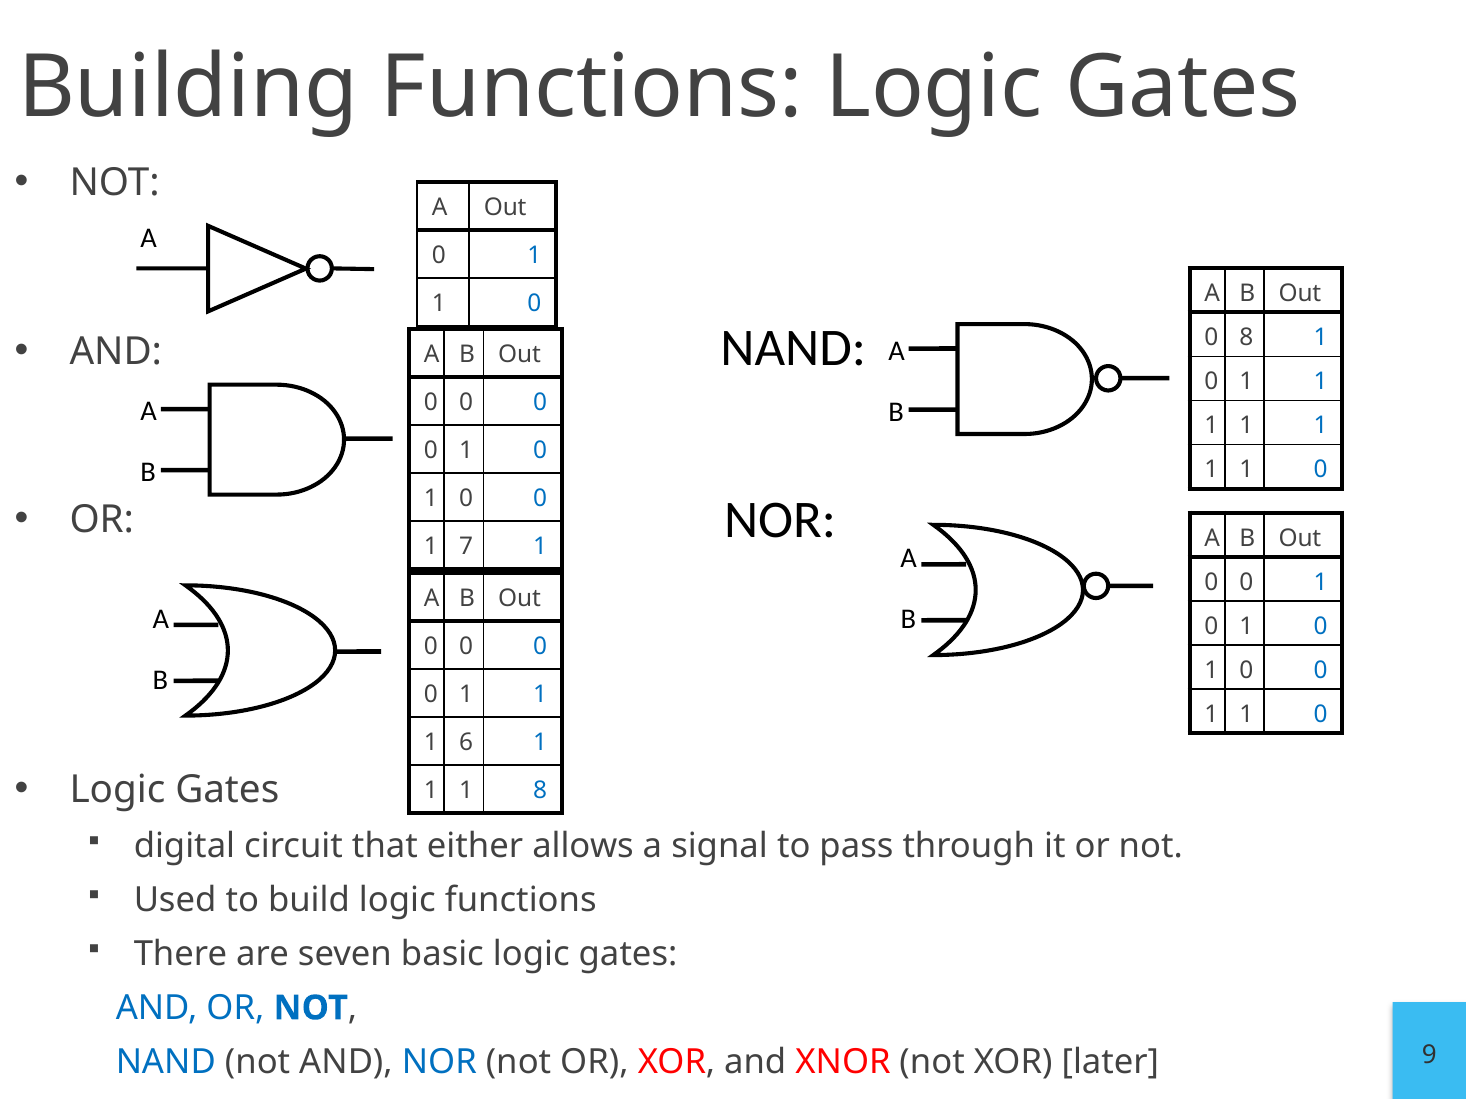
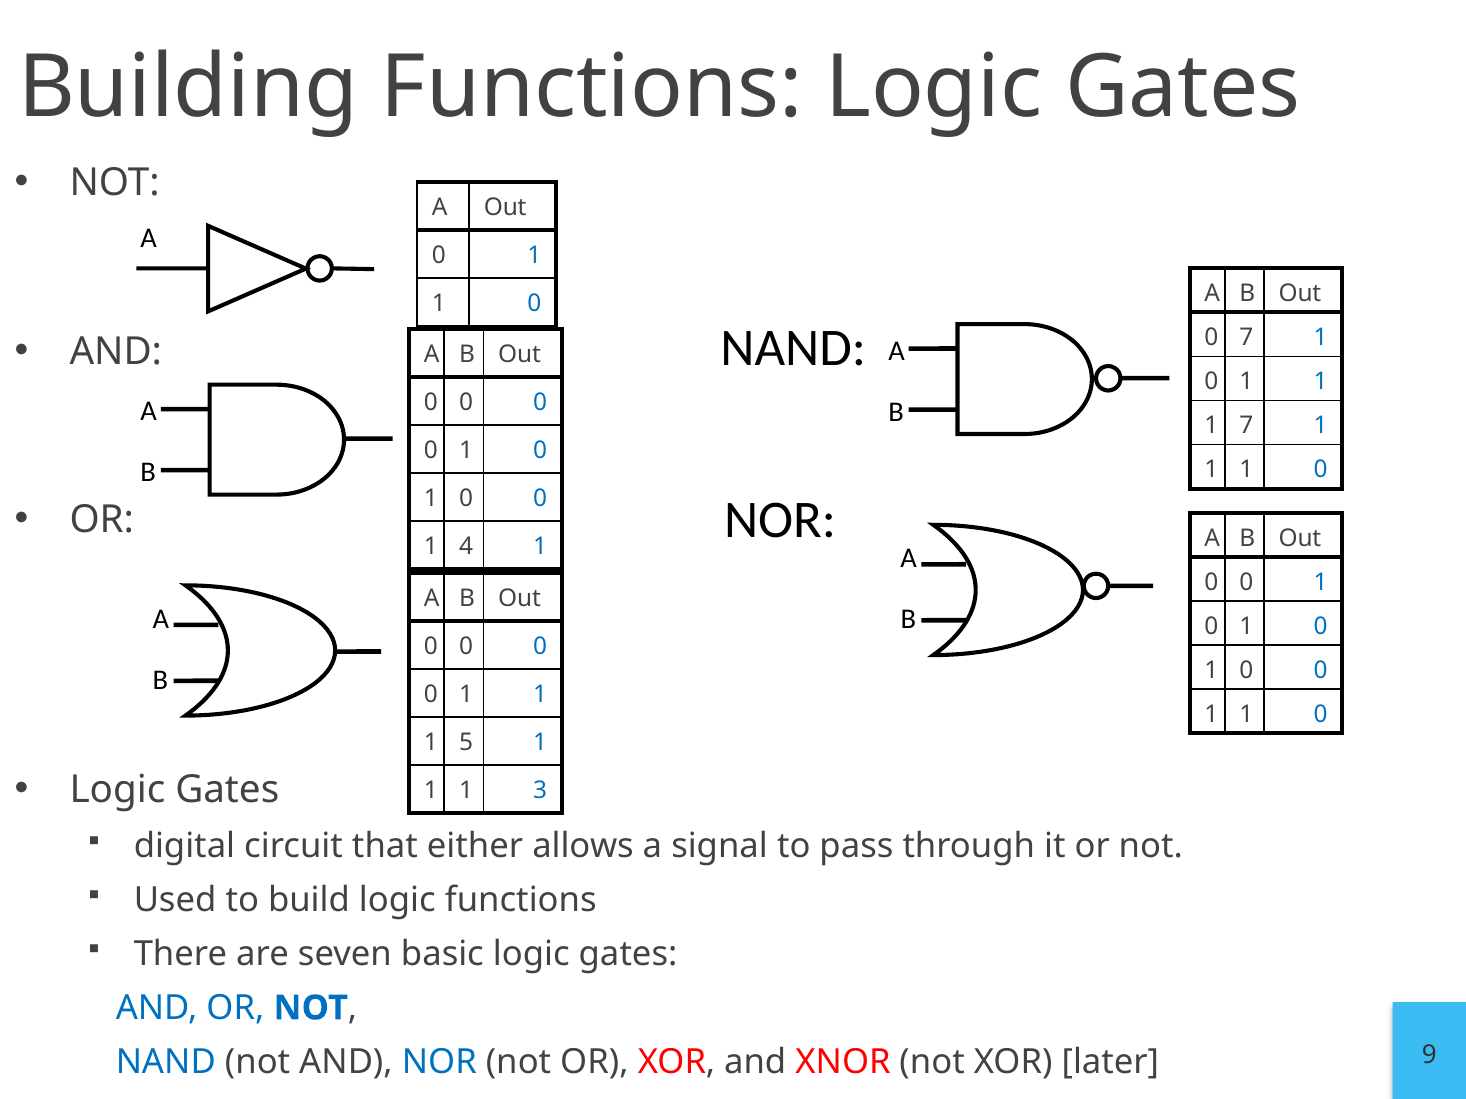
0 8: 8 -> 7 (1246, 338)
1: 1 -> 7 (1246, 426)
7: 7 -> 4 (466, 546)
6: 6 -> 5 (466, 743)
1 8: 8 -> 3 (540, 791)
